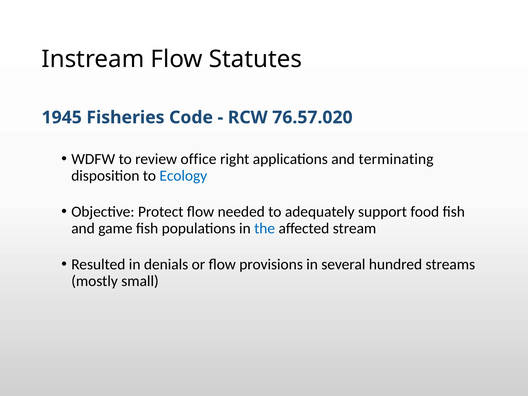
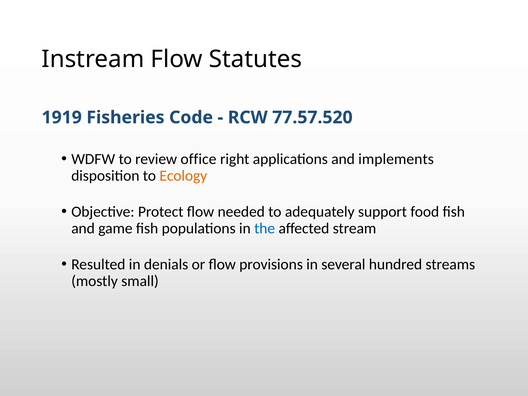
1945: 1945 -> 1919 (62, 117)
76.57.020: 76.57.020 -> 77.57.520 (312, 117)
terminating: terminating -> implements (396, 159)
Ecology colour: blue -> orange (183, 176)
